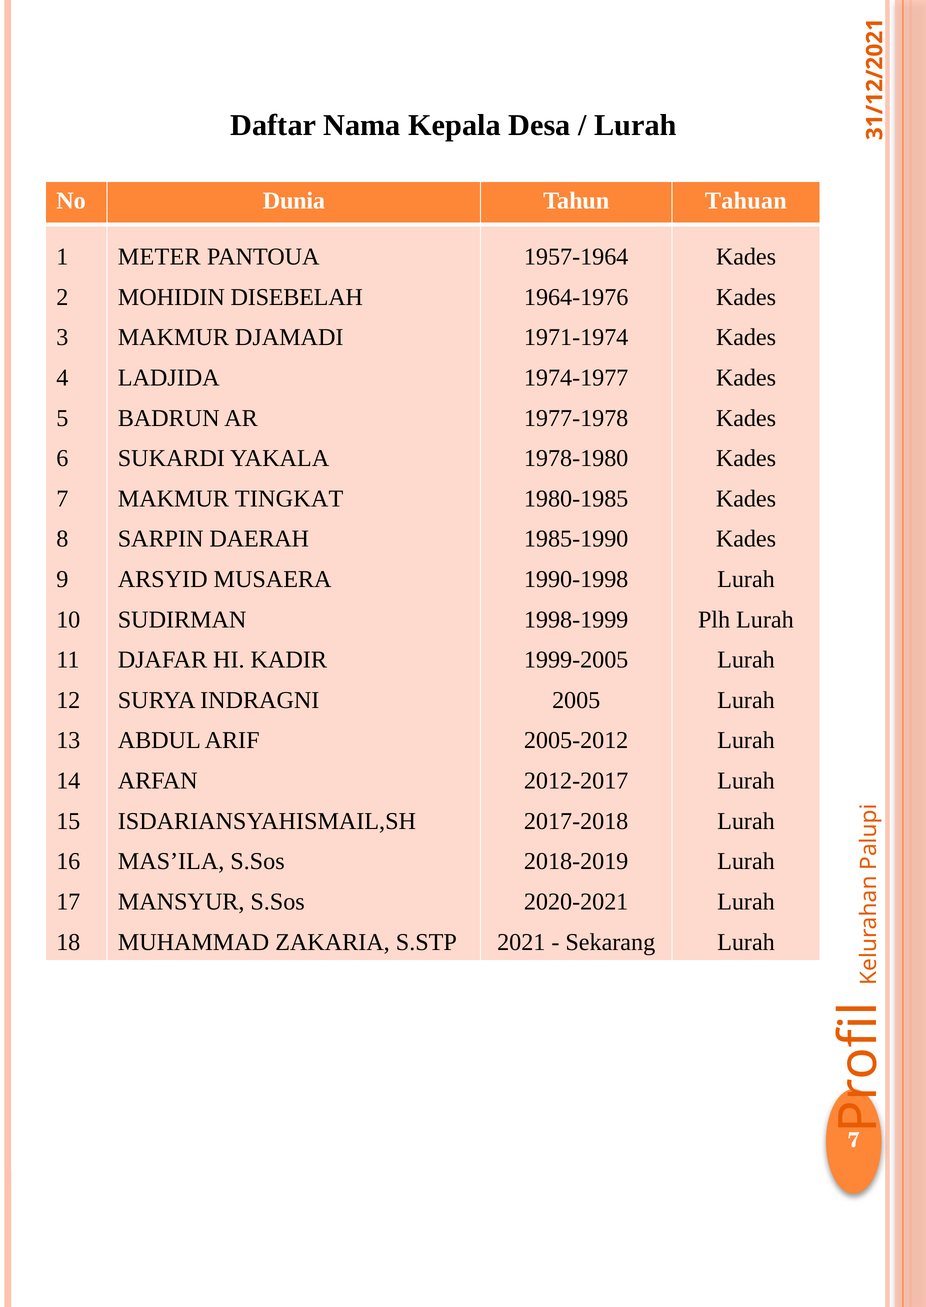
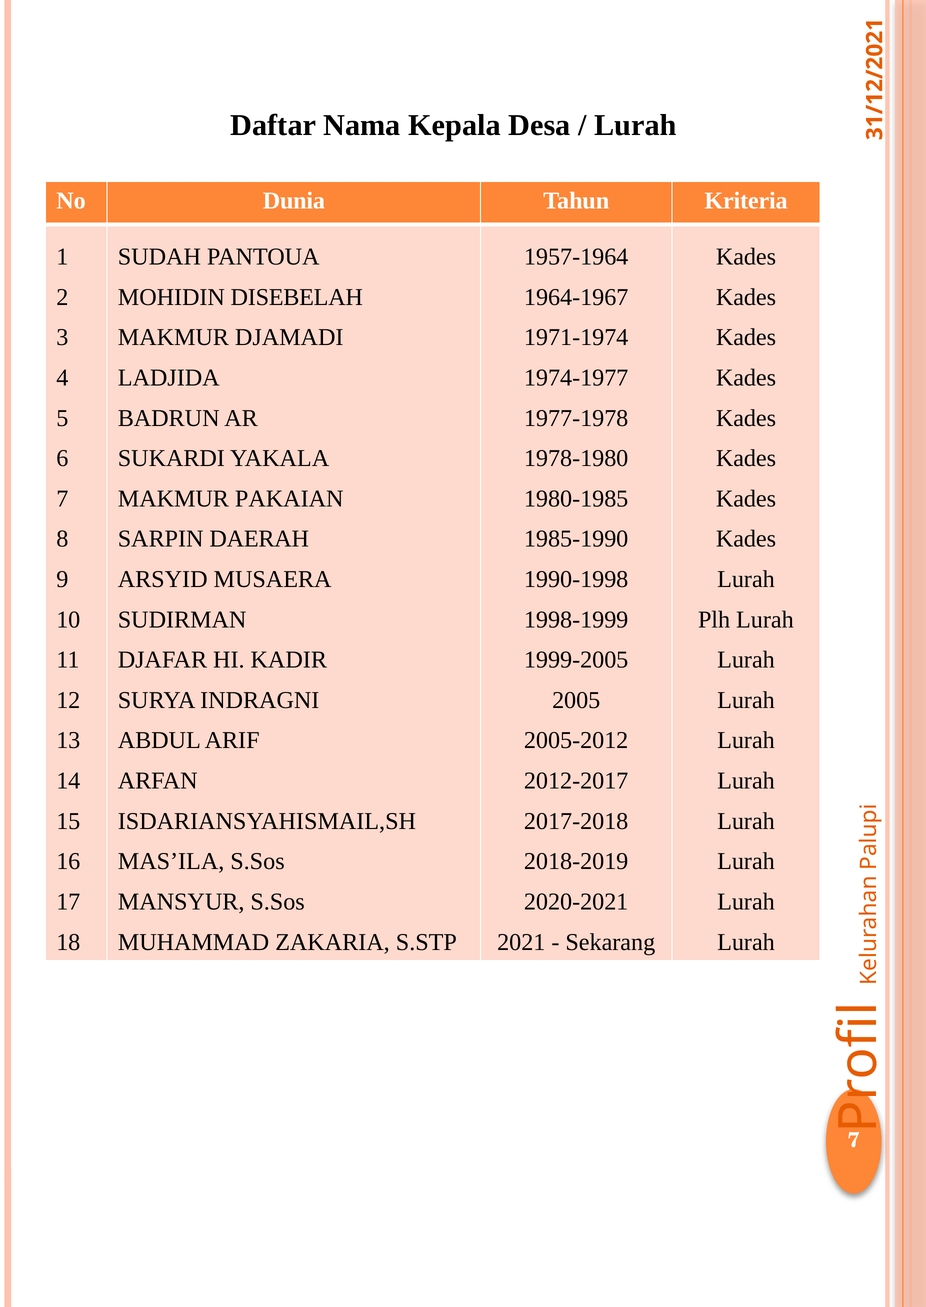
Tahuan: Tahuan -> Kriteria (746, 201)
METER: METER -> SUDAH (159, 257)
1964-1976: 1964-1976 -> 1964-1967 (576, 297)
TINGKAT: TINGKAT -> PAKAIAN (289, 499)
